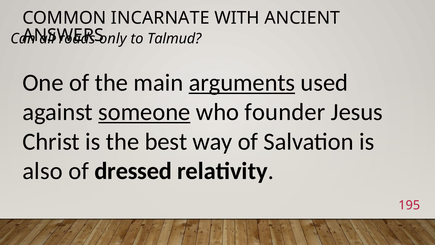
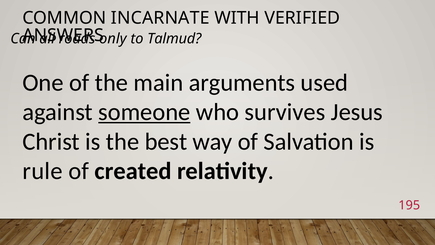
ANCIENT: ANCIENT -> VERIFIED (302, 18)
arguments underline: present -> none (242, 83)
founder: founder -> survives (285, 112)
also: also -> rule (43, 171)
dressed: dressed -> created (133, 171)
